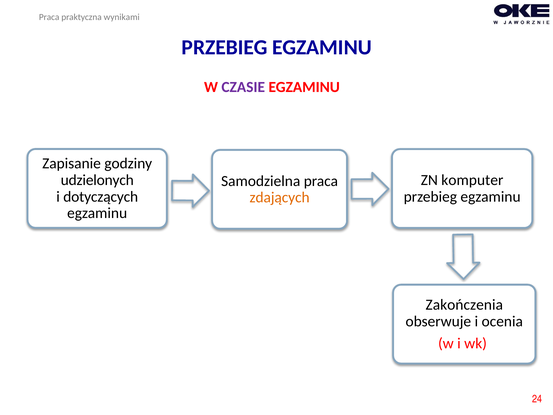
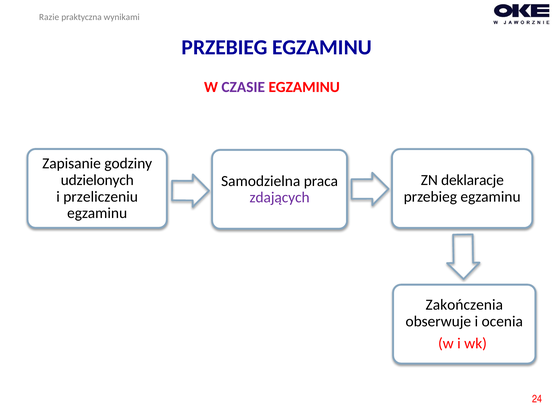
Praca: Praca -> Razie (49, 17)
komputer: komputer -> deklaracje (472, 180)
dotyczących: dotyczących -> przeliczeniu (101, 197)
zdających colour: orange -> purple (280, 197)
